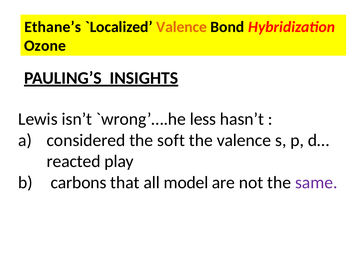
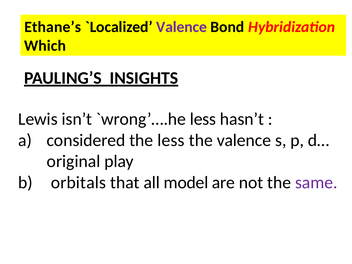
Valence colour: orange -> purple (182, 27)
Ozone: Ozone -> Which (45, 46)
the soft: soft -> less (171, 140)
reacted: reacted -> original (74, 161)
carbons: carbons -> orbitals (78, 182)
